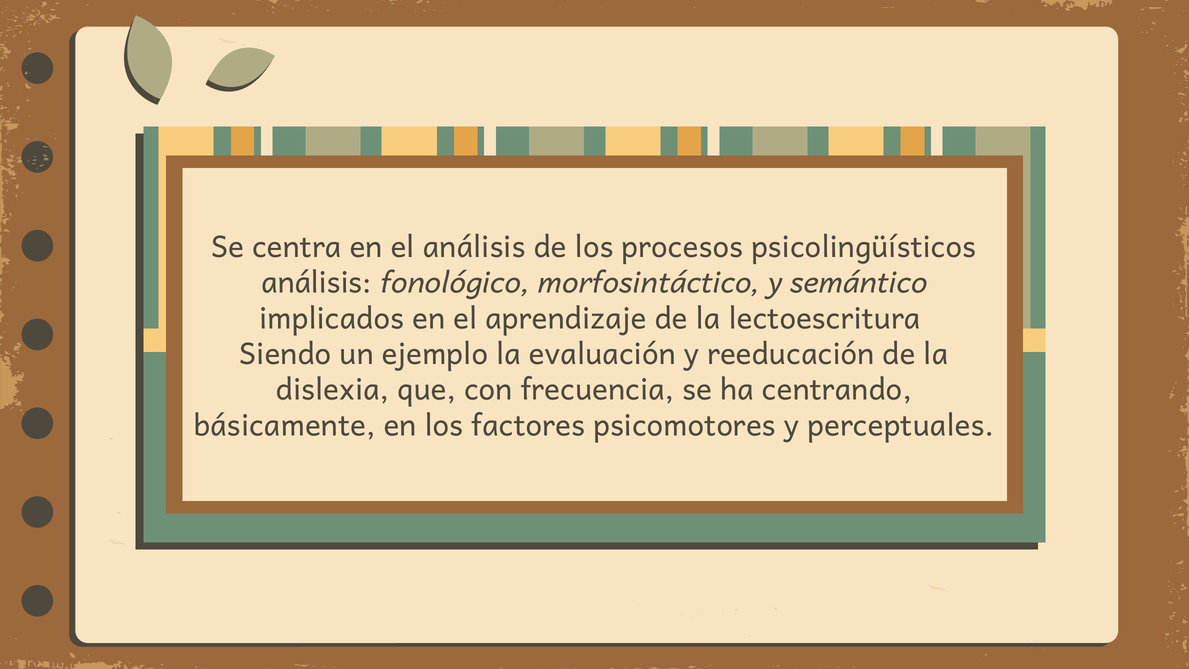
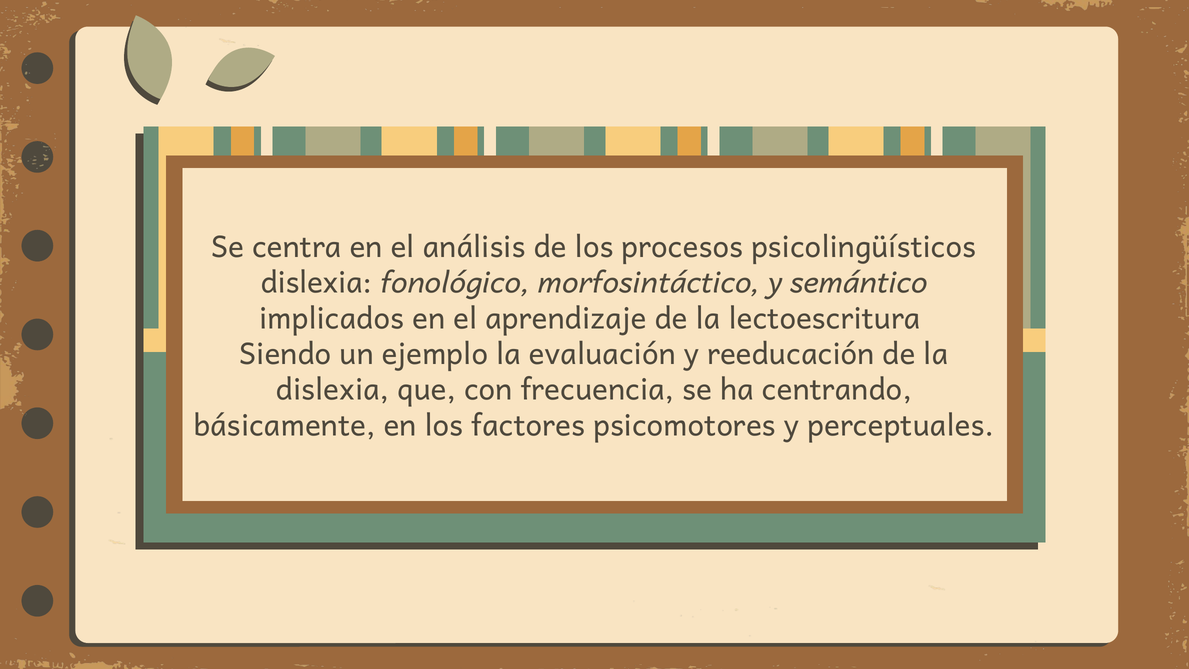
análisis: análisis -> dislexia (316, 283)
